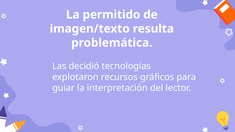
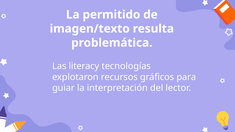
decidió: decidió -> literacy (84, 66)
